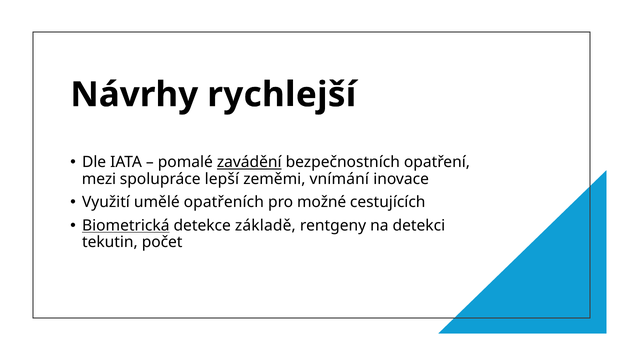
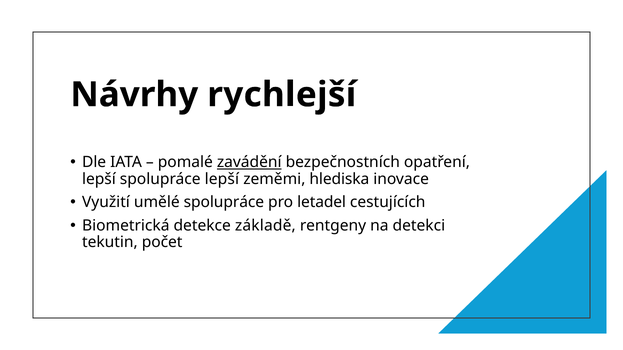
mezi: mezi -> lepší (99, 179)
vnímání: vnímání -> hlediska (339, 179)
umělé opatřeních: opatřeních -> spolupráce (224, 203)
možné: možné -> letadel (322, 203)
Biometrická underline: present -> none (126, 226)
